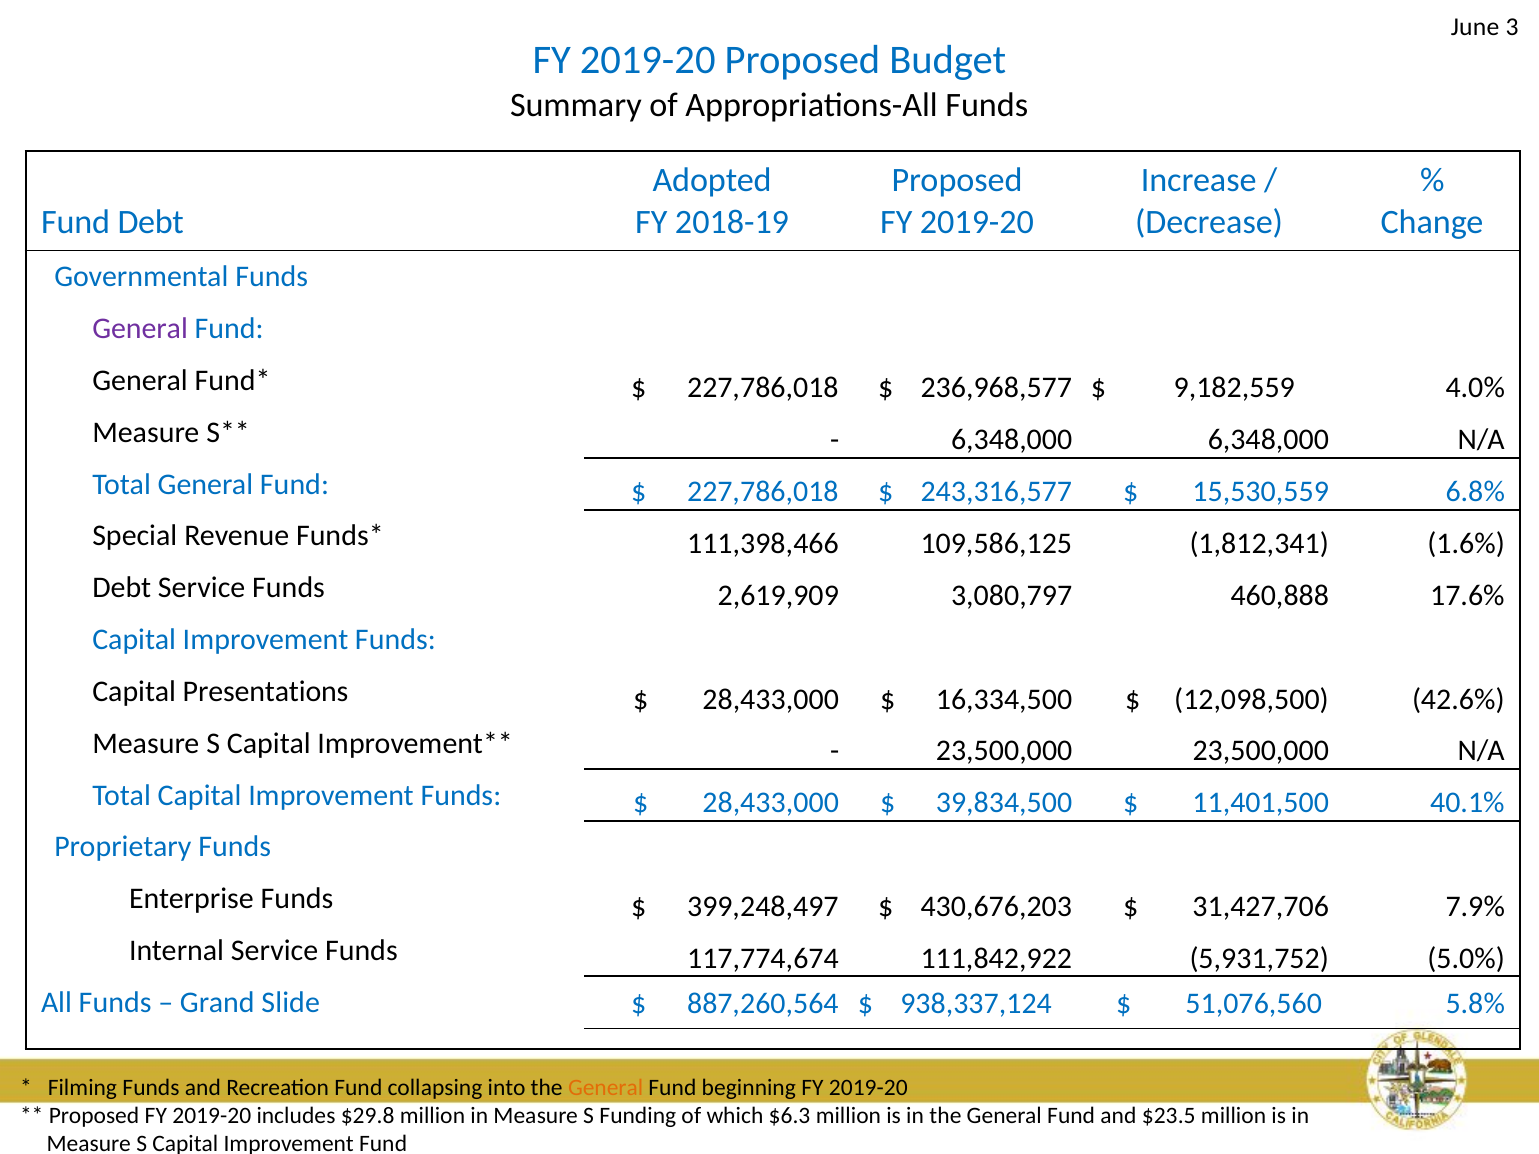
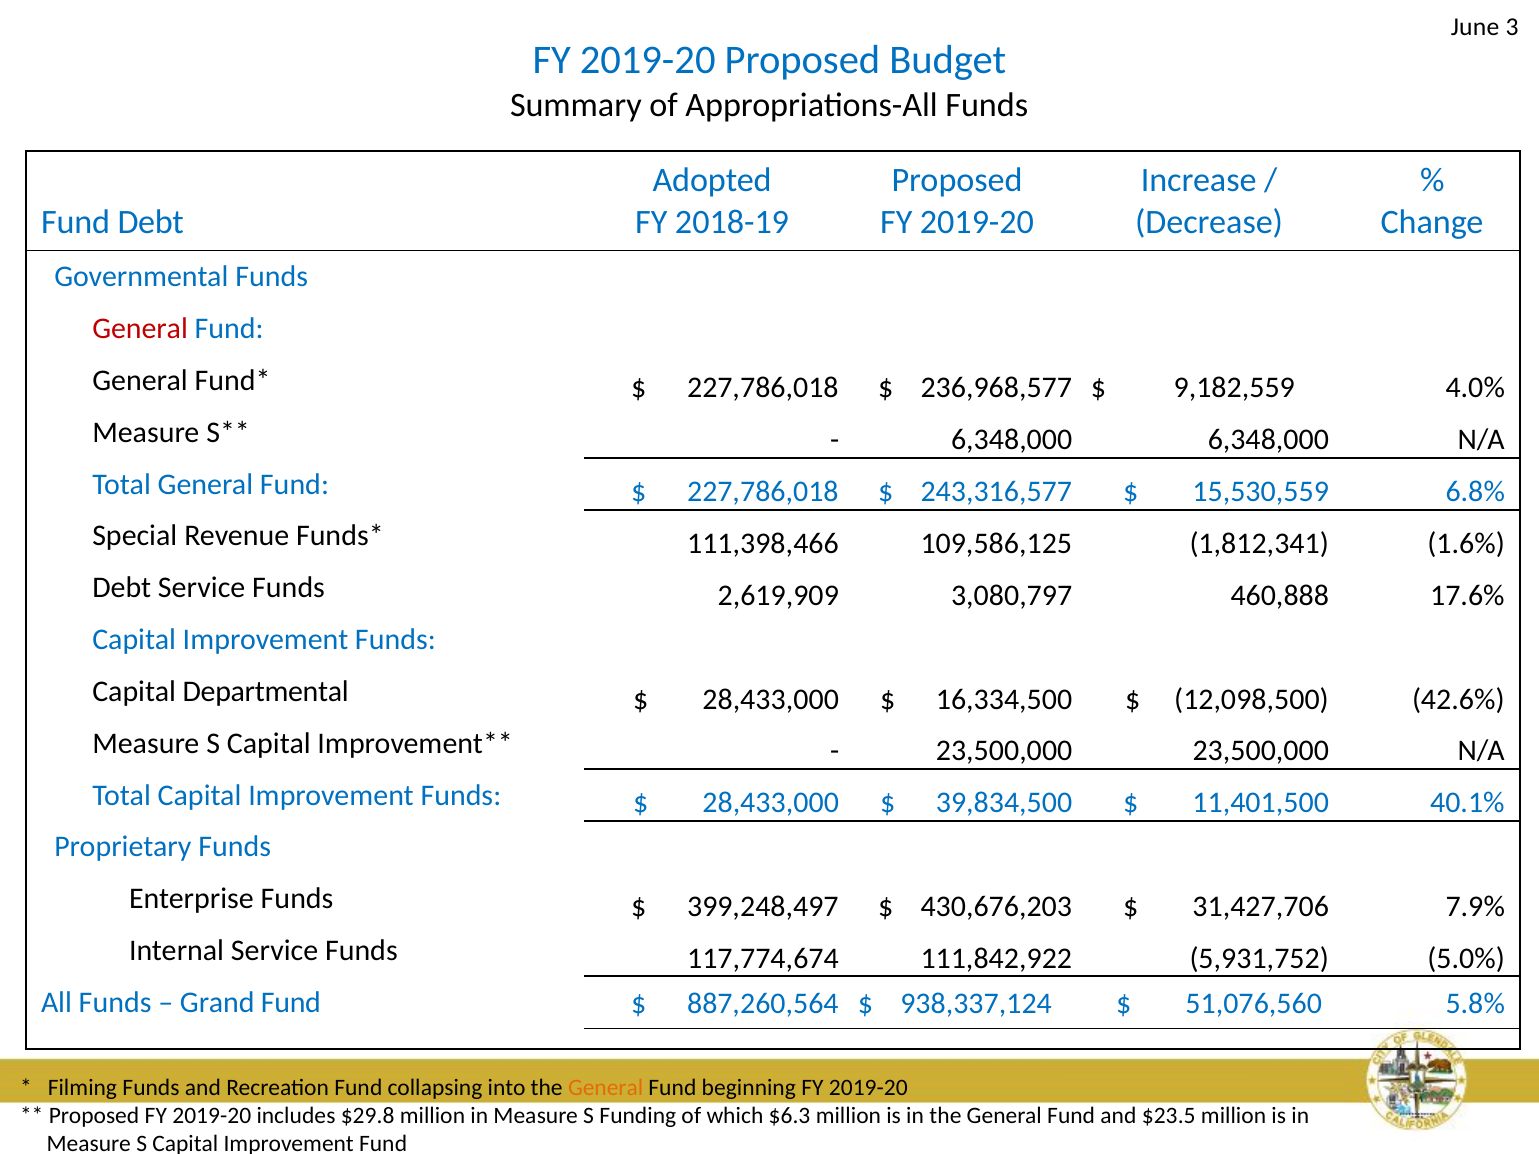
General colour: purple -> red (140, 329)
Presentations: Presentations -> Departmental (266, 692)
Grand Slide: Slide -> Fund (291, 1003)
